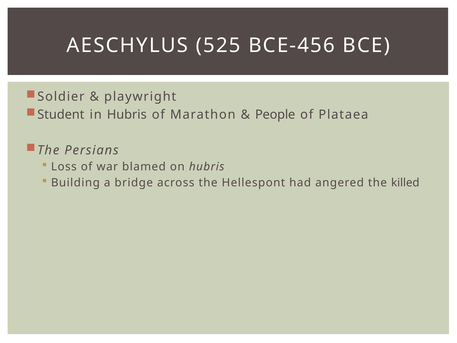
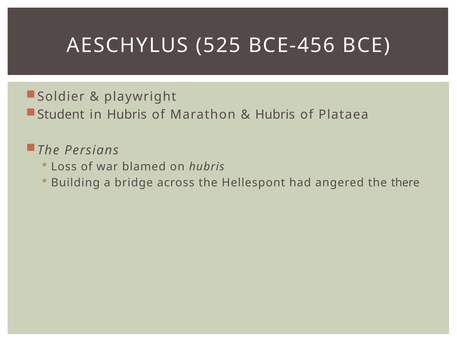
People: People -> Hubris (275, 114)
killed: killed -> there (405, 183)
